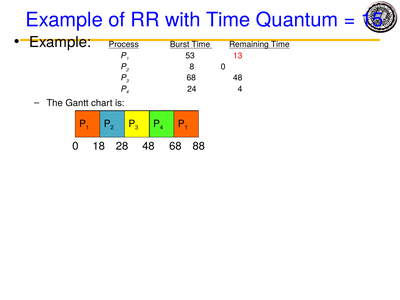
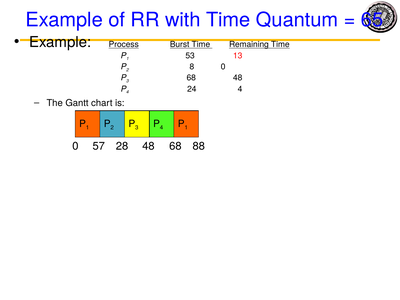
15: 15 -> 65 (372, 20)
18: 18 -> 57 (99, 146)
